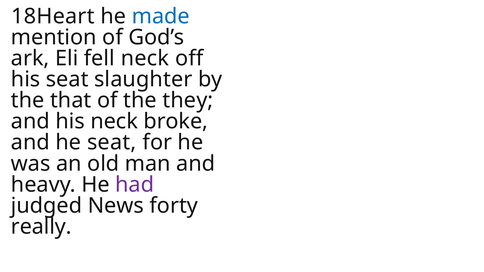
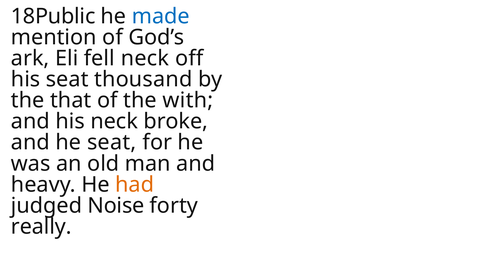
18Heart: 18Heart -> 18Public (53, 16)
slaughter: slaughter -> thousand (143, 79)
they: they -> with (188, 101)
had colour: purple -> orange (135, 185)
News: News -> Noise (116, 206)
